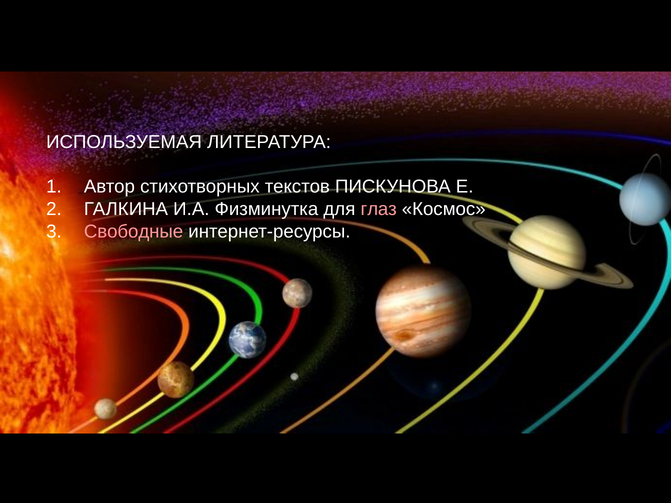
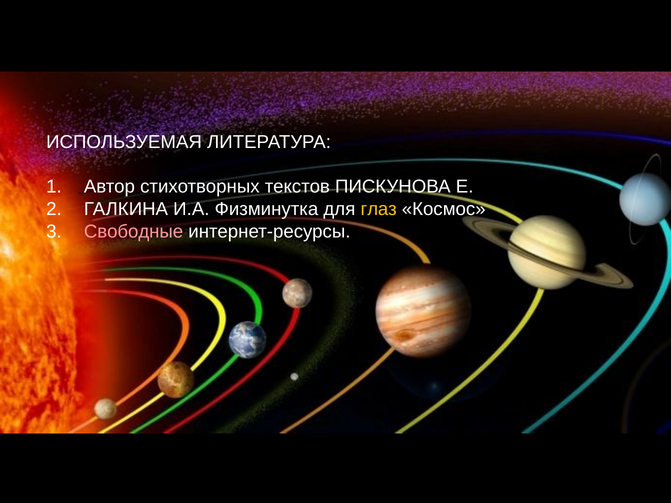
глаз colour: pink -> yellow (379, 209)
